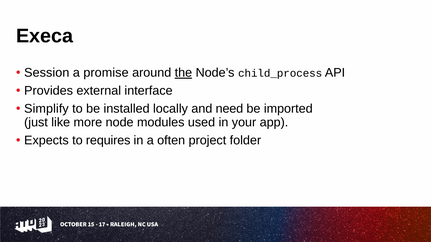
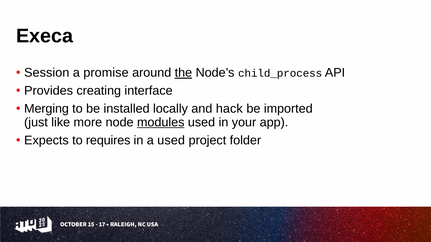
external: external -> creating (99, 91)
Simplify: Simplify -> Merging (47, 109)
need: need -> hack (229, 109)
modules underline: none -> present (161, 123)
a often: often -> used (171, 141)
